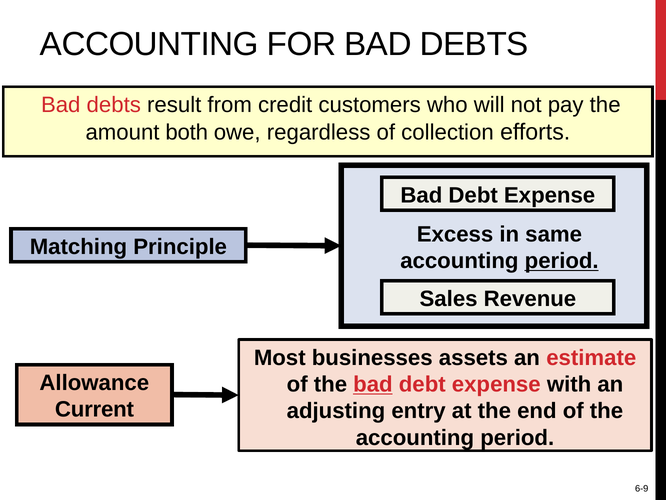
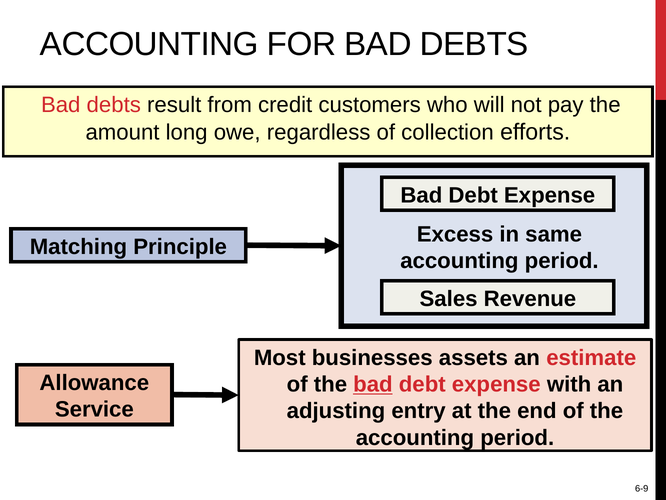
both: both -> long (187, 132)
period underline: present -> none (562, 261)
Current: Current -> Service (94, 409)
